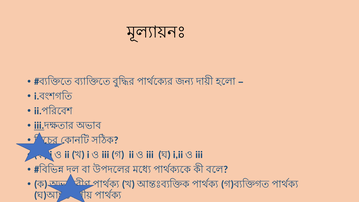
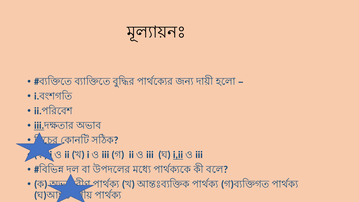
i,ii underline: none -> present (178, 155)
